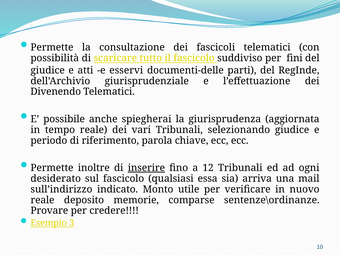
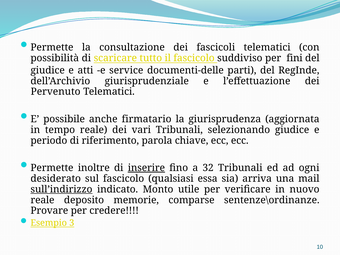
esservi: esservi -> service (126, 70)
Divenendo: Divenendo -> Pervenuto (56, 92)
spiegherai: spiegherai -> firmatario (147, 119)
12: 12 -> 32 (208, 168)
sull’indirizzo underline: none -> present (61, 189)
